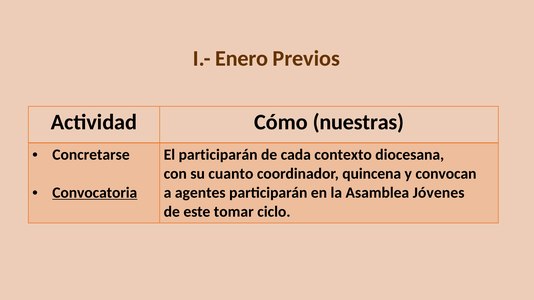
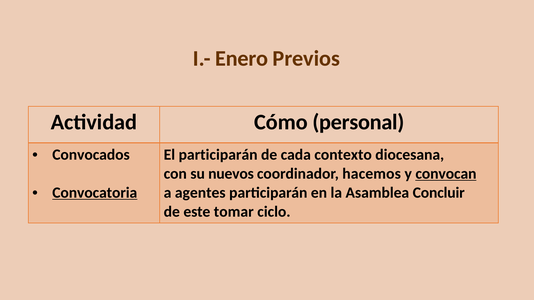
nuestras: nuestras -> personal (358, 122)
Concretarse: Concretarse -> Convocados (91, 155)
cuanto: cuanto -> nuevos (231, 174)
quincena: quincena -> hacemos (372, 174)
convocan underline: none -> present (446, 174)
Jóvenes: Jóvenes -> Concluir (439, 193)
